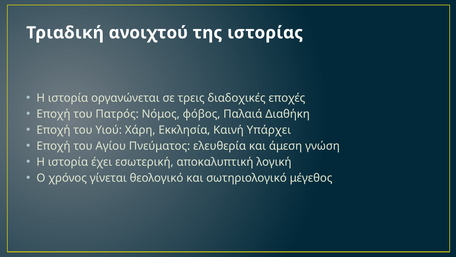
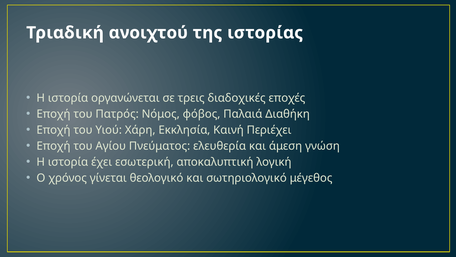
Υπάρχει: Υπάρχει -> Περιέχει (269, 130)
